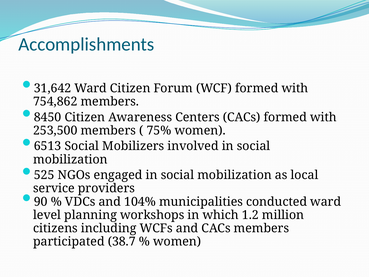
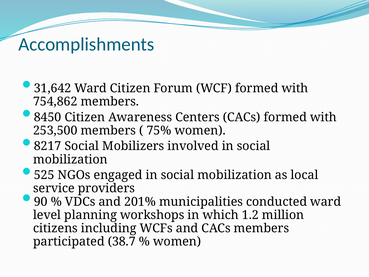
6513: 6513 -> 8217 (48, 146)
104%: 104% -> 201% (140, 202)
